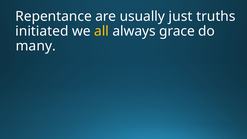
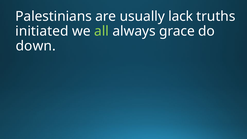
Repentance: Repentance -> Palestinians (54, 16)
just: just -> lack (181, 16)
all colour: yellow -> light green (102, 31)
many: many -> down (36, 46)
